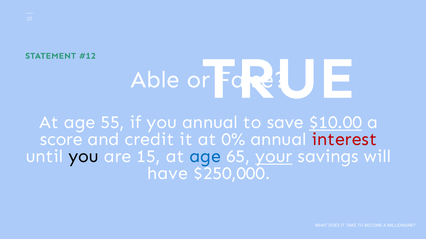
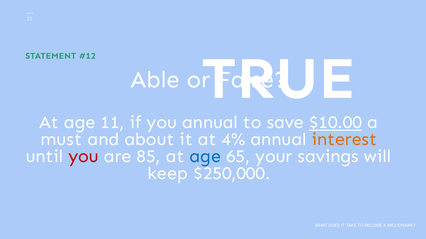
55: 55 -> 11 (113, 123)
score: score -> must (61, 140)
credit: credit -> about (149, 140)
0%: 0% -> 4% (233, 140)
interest colour: red -> orange (344, 140)
you colour: black -> red (84, 157)
15: 15 -> 85 (149, 157)
your underline: present -> none (274, 157)
have: have -> keep (168, 174)
